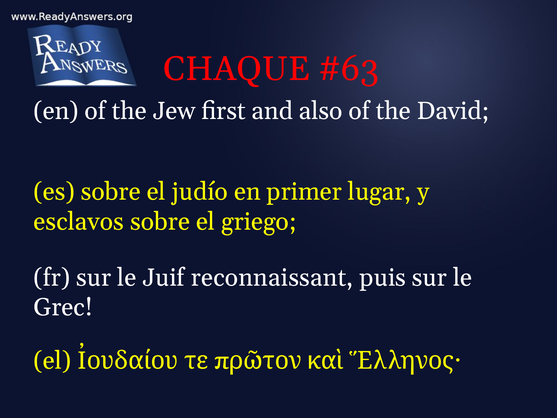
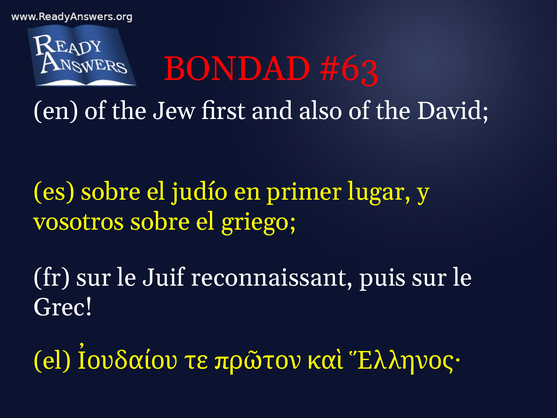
CHAQUE: CHAQUE -> BONDAD (237, 69)
esclavos: esclavos -> vosotros (79, 221)
